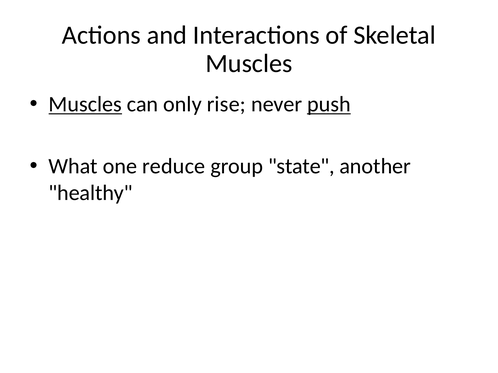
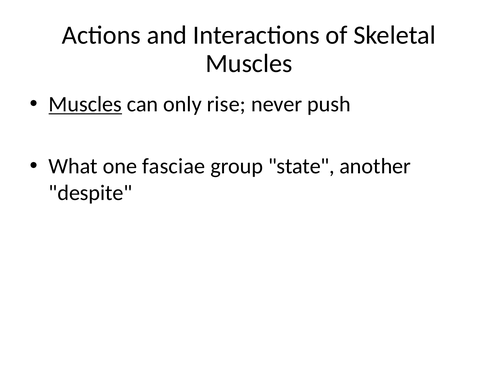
push underline: present -> none (329, 104)
reduce: reduce -> fasciae (174, 166)
healthy: healthy -> despite (91, 193)
